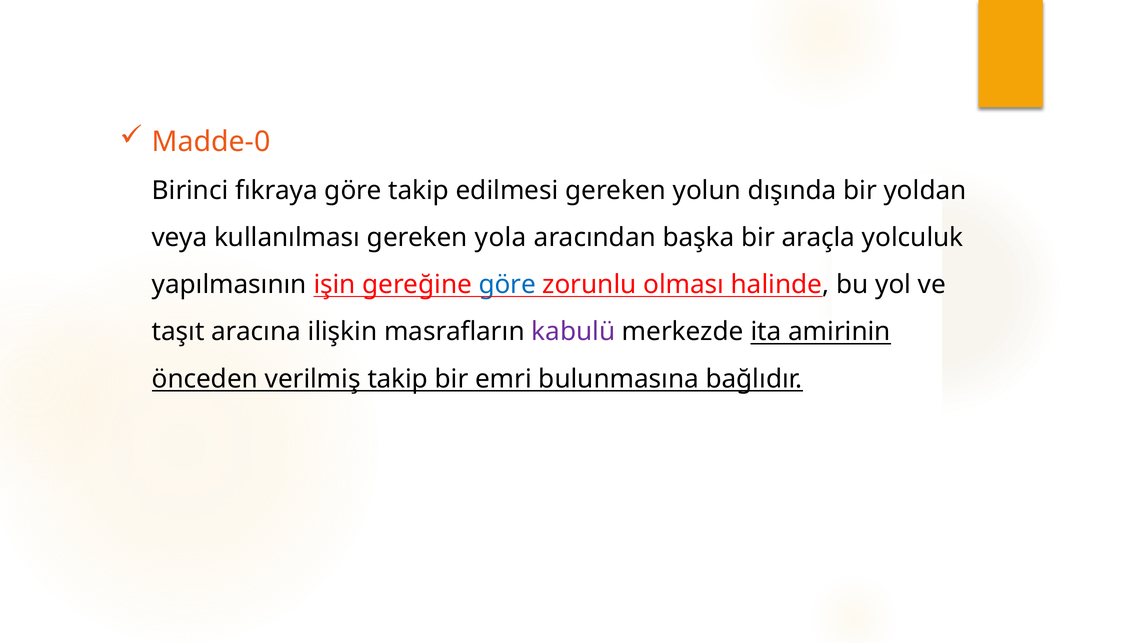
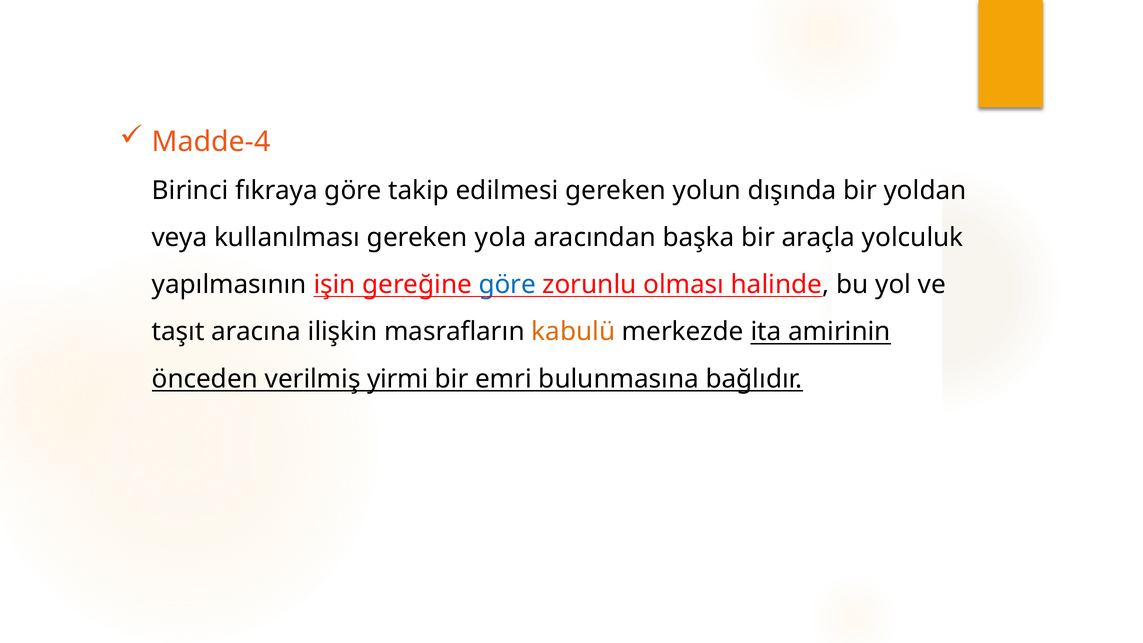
Madde-0: Madde-0 -> Madde-4 (211, 142)
kabulü colour: purple -> orange (573, 332)
verilmiş takip: takip -> yirmi (398, 379)
